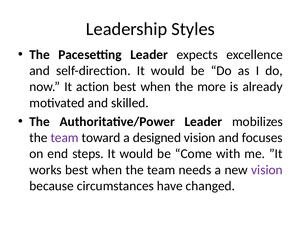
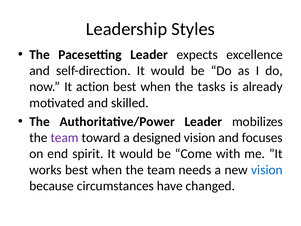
more: more -> tasks (212, 87)
steps: steps -> spirit (88, 154)
vision colour: purple -> blue (267, 170)
